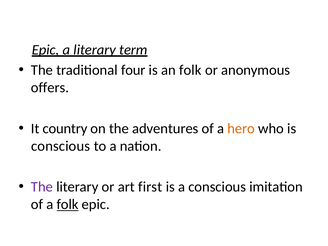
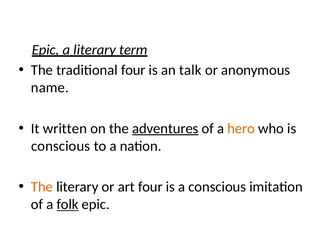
an folk: folk -> talk (190, 70)
offers: offers -> name (50, 88)
country: country -> written (65, 129)
adventures underline: none -> present (165, 129)
The colour: purple -> orange (42, 187)
art first: first -> four (150, 187)
